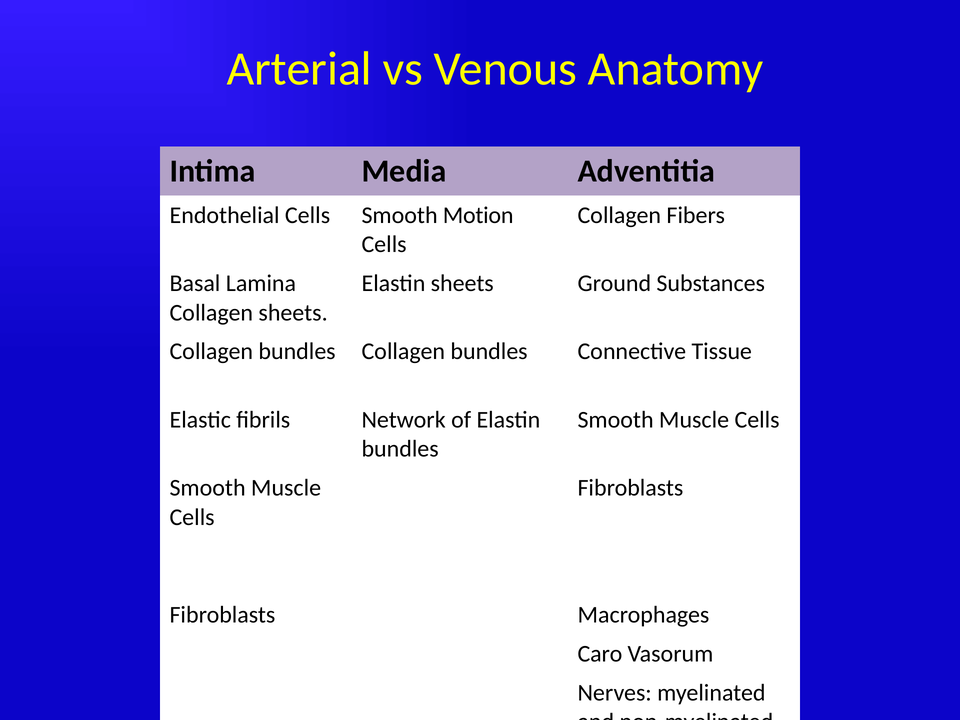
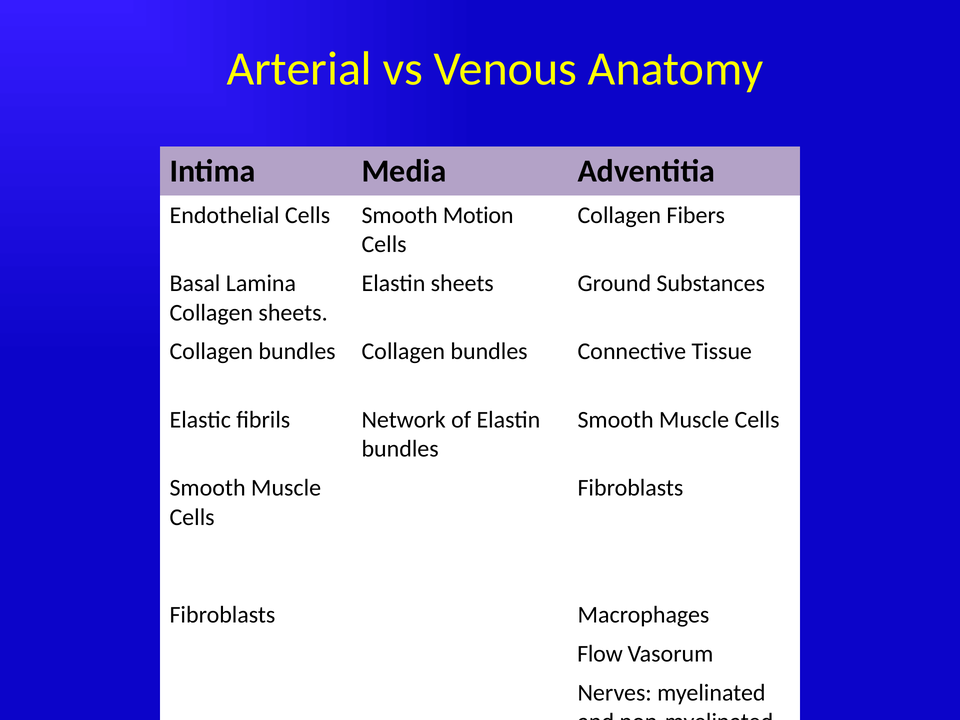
Caro: Caro -> Flow (600, 654)
